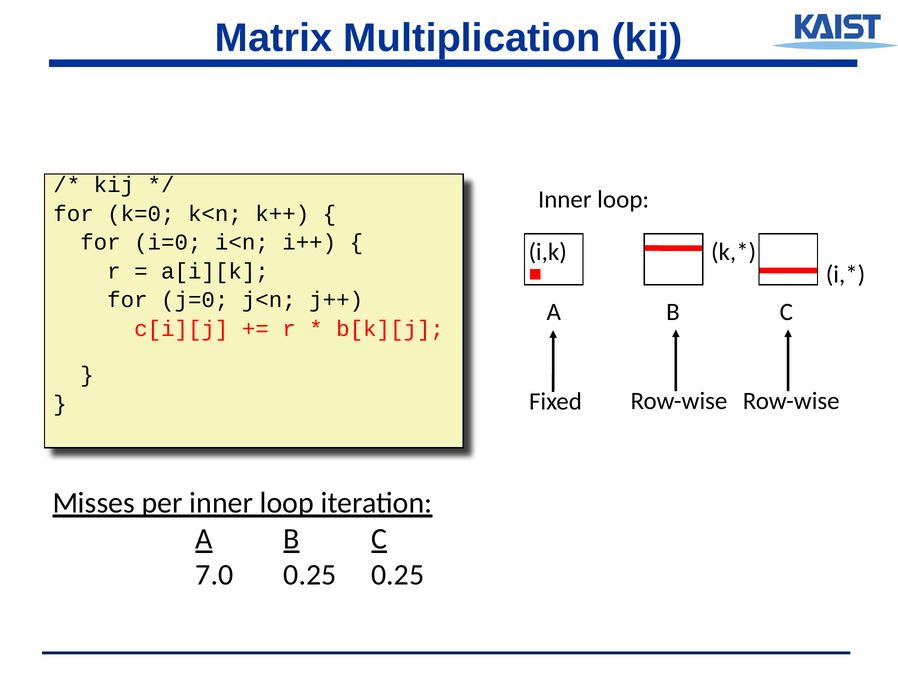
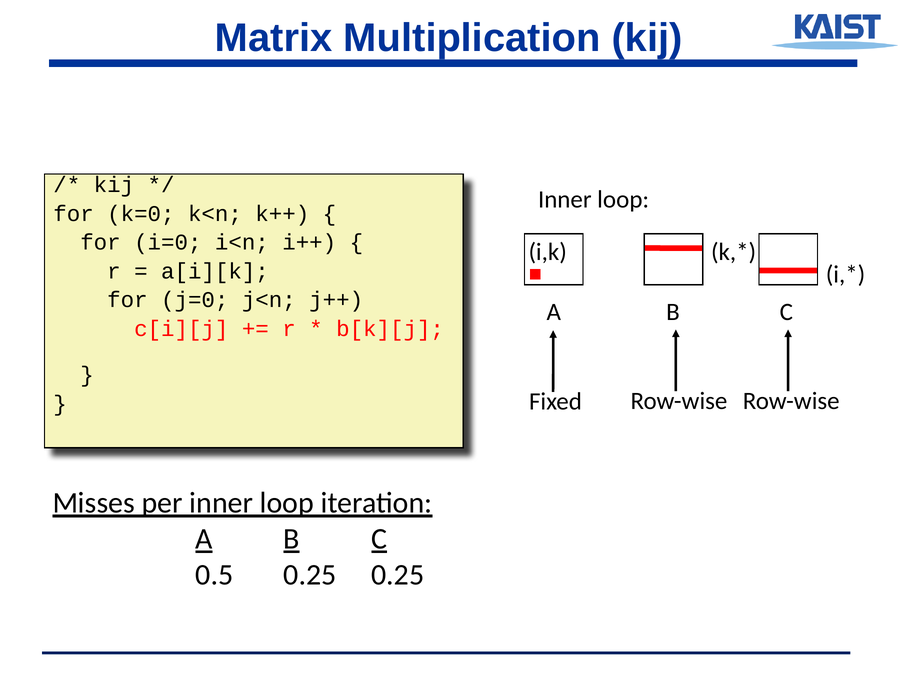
7.0: 7.0 -> 0.5 (214, 574)
